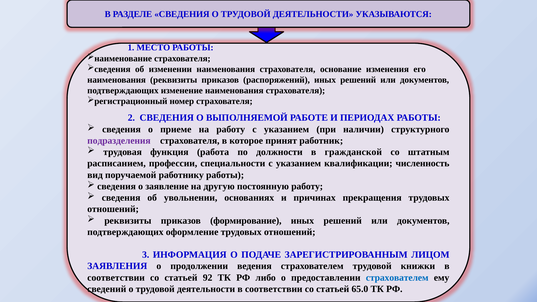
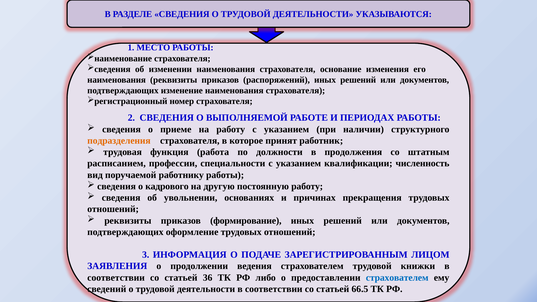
подразделения colour: purple -> orange (119, 141)
гражданской: гражданской -> продолжения (353, 152)
заявление: заявление -> кадрового (167, 186)
92: 92 -> 36 (208, 278)
65.0: 65.0 -> 66.5 (360, 289)
